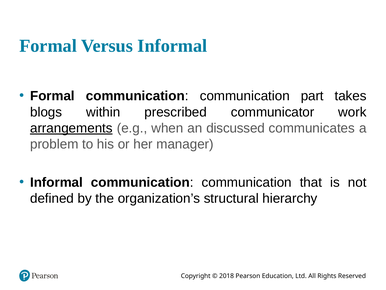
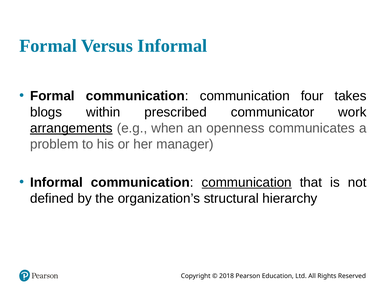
part: part -> four (312, 96)
discussed: discussed -> openness (236, 128)
communication underline: none -> present (247, 182)
